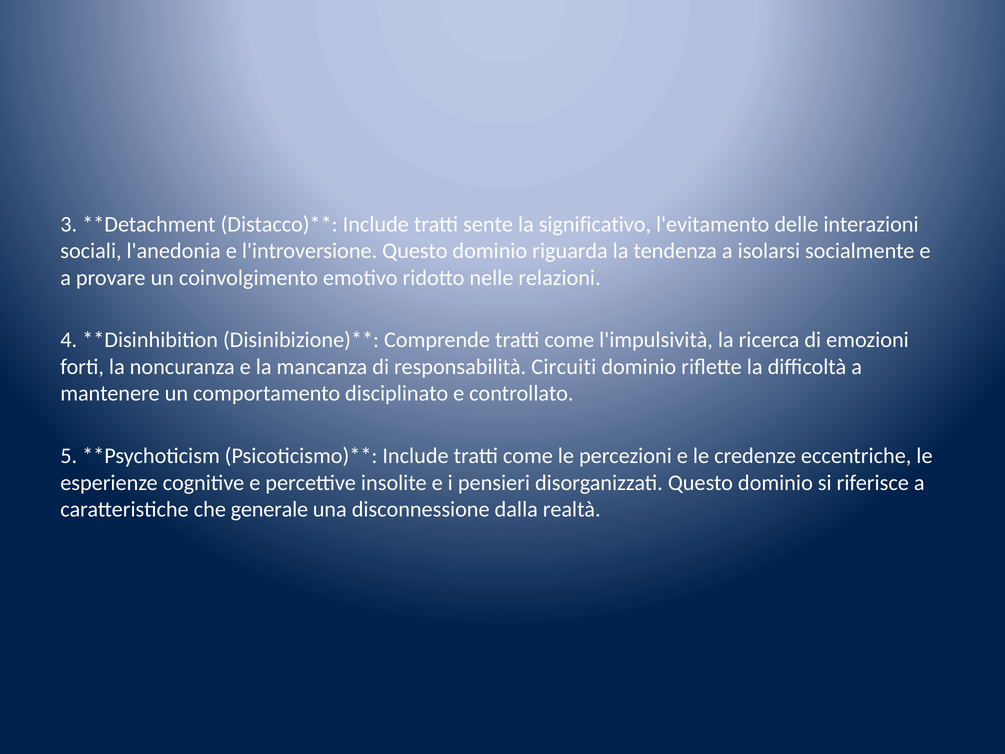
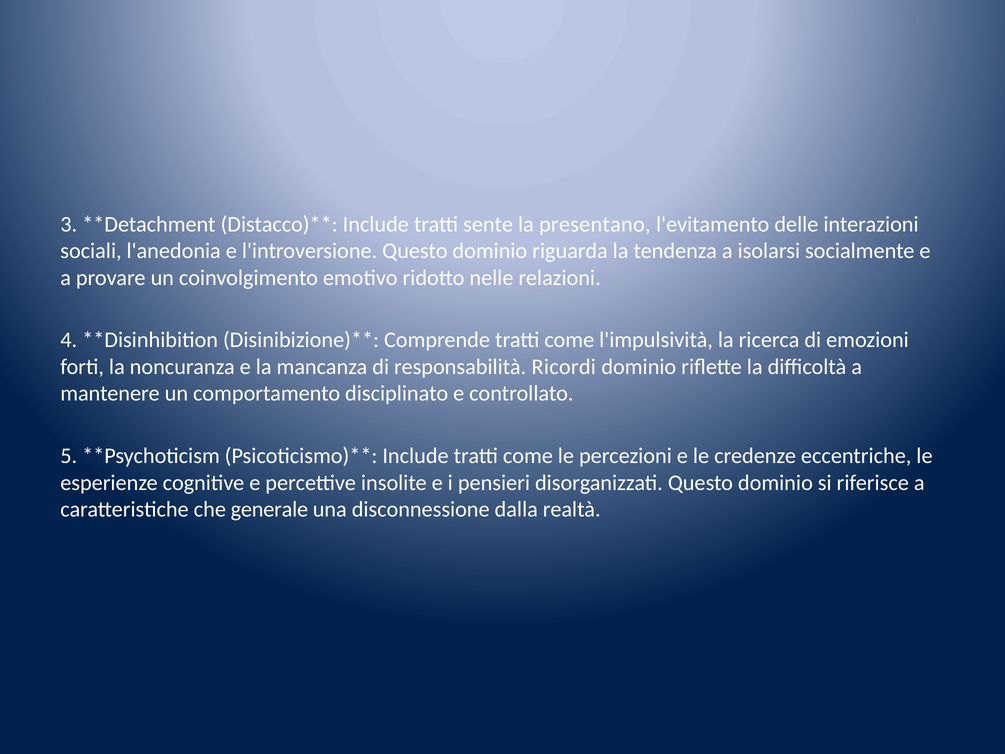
significativo: significativo -> presentano (595, 224)
Circuiti: Circuiti -> Ricordi (564, 367)
